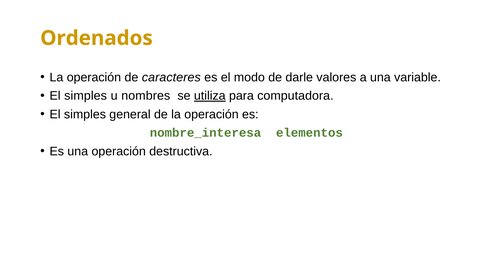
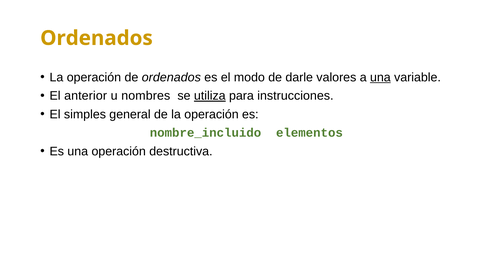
de caracteres: caracteres -> ordenados (171, 77)
una underline: none -> present (380, 77)
simples: simples -> anterior (86, 96)
computadora: computadora -> instrucciones (295, 96)
nombre_interesa: nombre_interesa -> nombre_incluido (206, 133)
